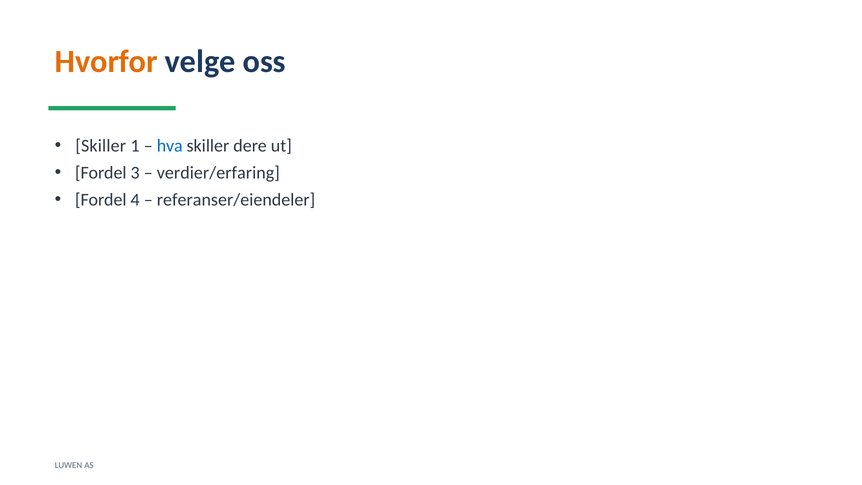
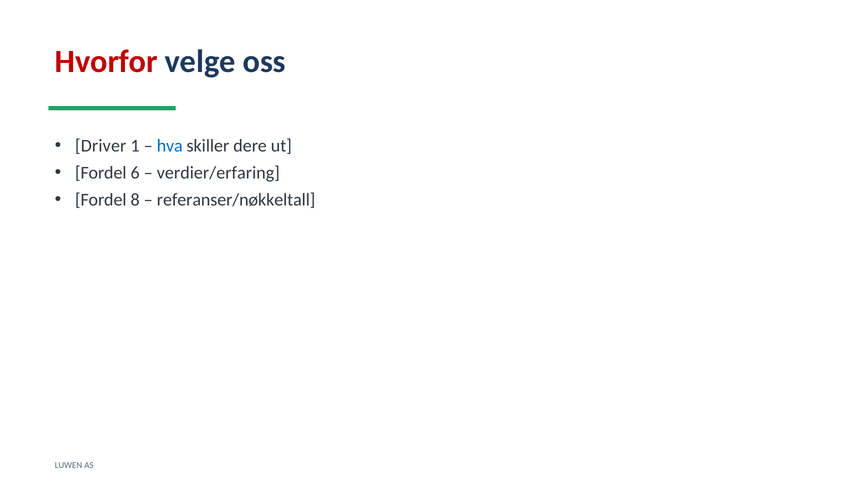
Hvorfor colour: orange -> red (106, 62)
Skiller: Skiller -> Driver (101, 146)
3: 3 -> 6 (135, 173)
4: 4 -> 8 (135, 200)
referanser/eiendeler: referanser/eiendeler -> referanser/nøkkeltall (236, 200)
